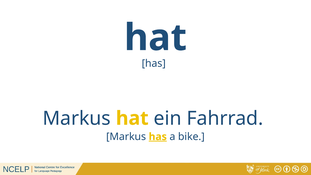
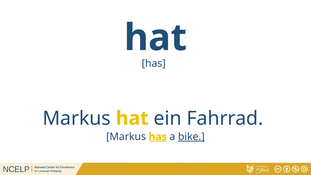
bike underline: none -> present (191, 137)
